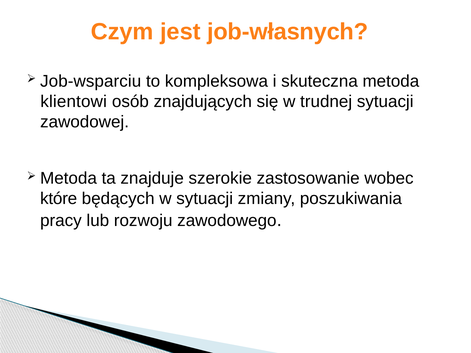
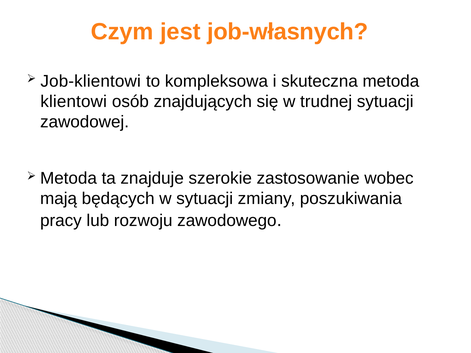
Job-wsparciu: Job-wsparciu -> Job-klientowi (91, 81)
które: które -> mają (59, 199)
